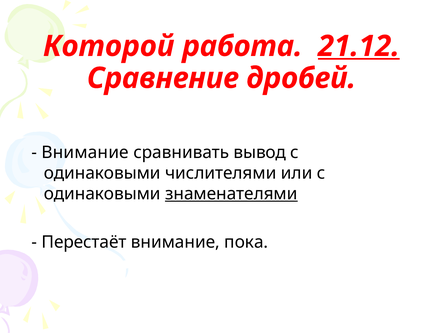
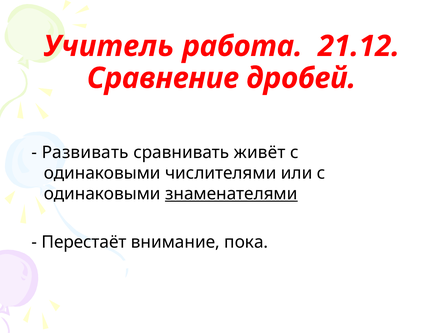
Которой: Которой -> Учитель (109, 46)
21.12 underline: present -> none (359, 46)
Внимание: Внимание -> Развивать (85, 152)
вывод: вывод -> живёт (260, 152)
